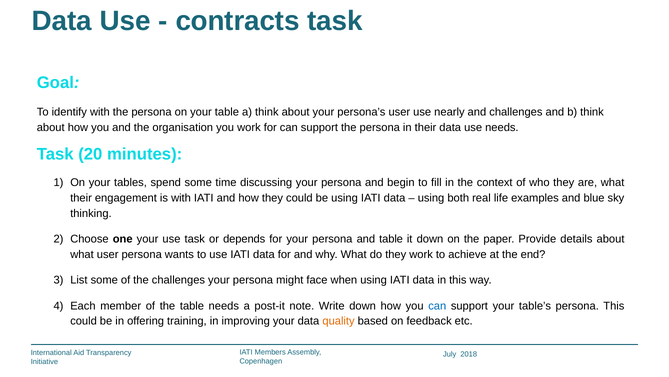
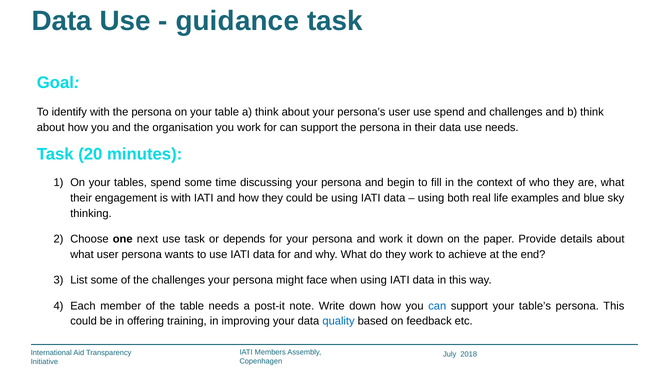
contracts: contracts -> guidance (237, 21)
use nearly: nearly -> spend (449, 112)
one your: your -> next (147, 239)
and table: table -> work (391, 239)
quality colour: orange -> blue (339, 321)
